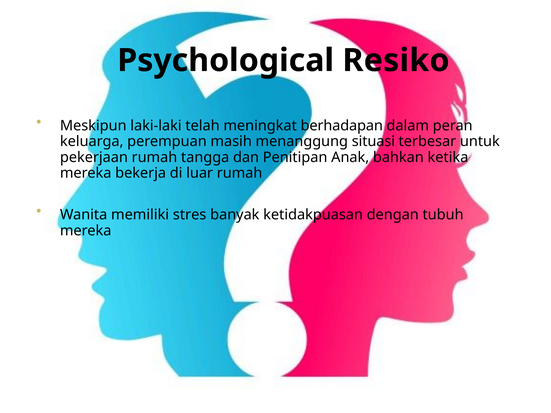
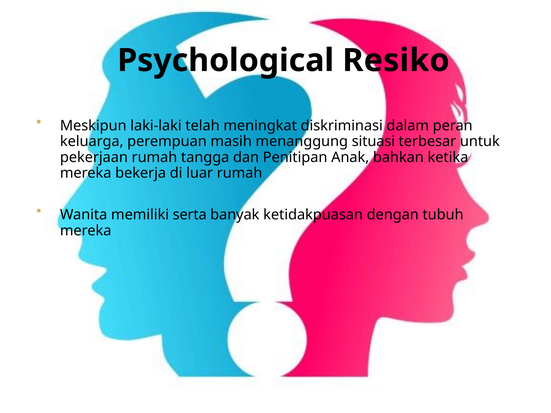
berhadapan: berhadapan -> diskriminasi (342, 126)
stres: stres -> serta (190, 215)
